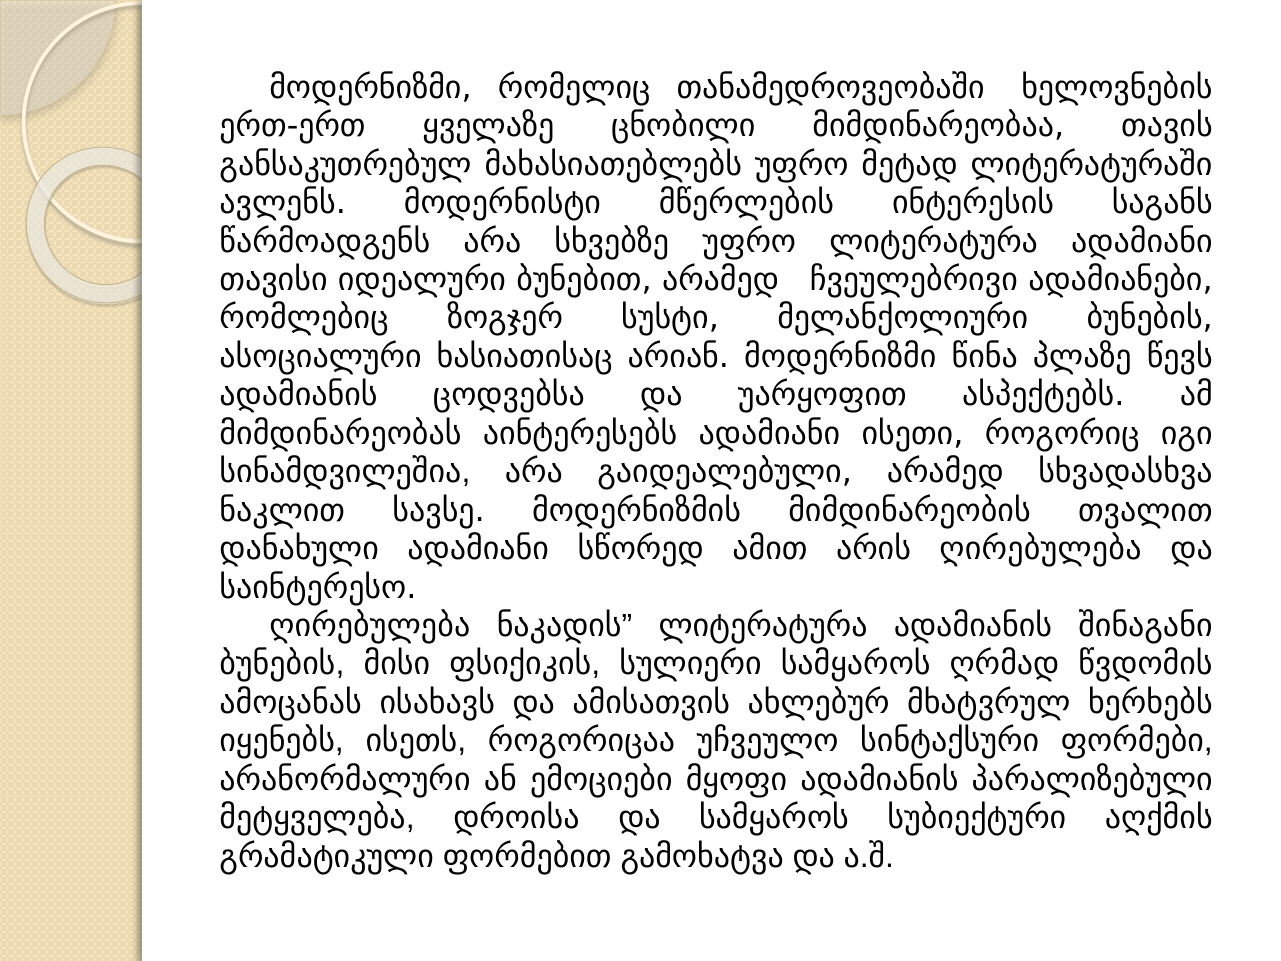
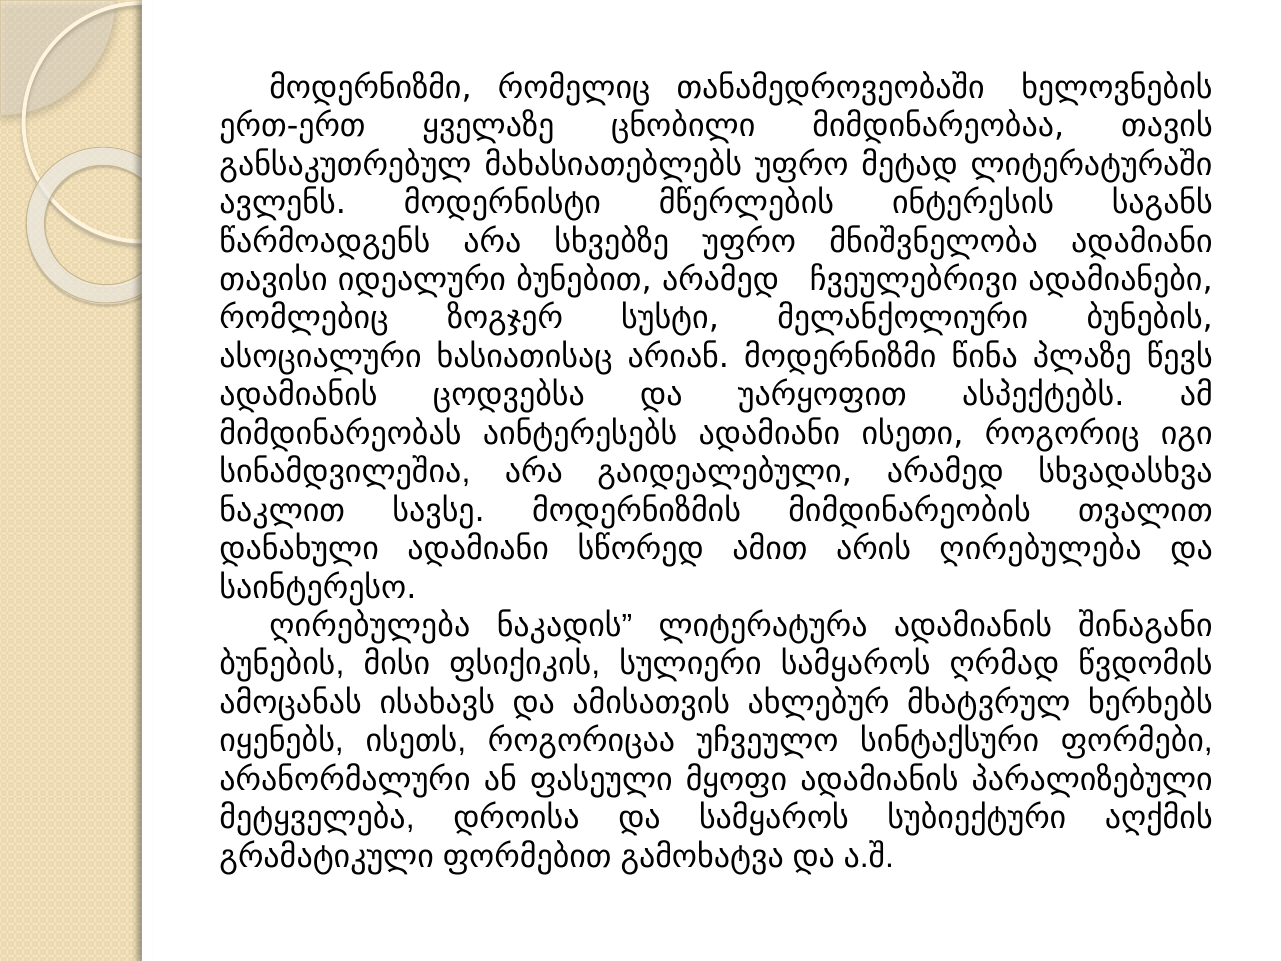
უფრო ლიტერატურა: ლიტერატურა -> მნიშვნელობა (934, 241)
ემოციები: ემოციები -> ფასეული (601, 779)
